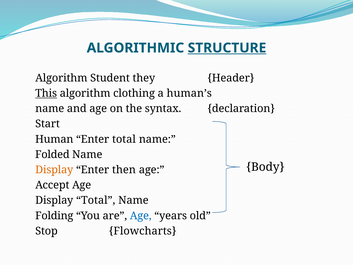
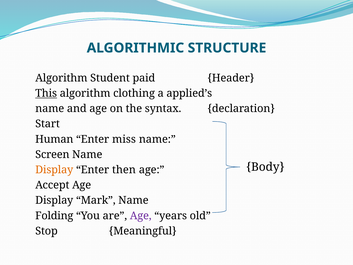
STRUCTURE underline: present -> none (227, 48)
they: they -> paid (144, 78)
human’s: human’s -> applied’s (189, 93)
Enter total: total -> miss (124, 139)
Folded: Folded -> Screen (52, 154)
Display Total: Total -> Mark (96, 200)
Age colour: blue -> purple (141, 216)
Flowcharts: Flowcharts -> Meaningful (143, 231)
